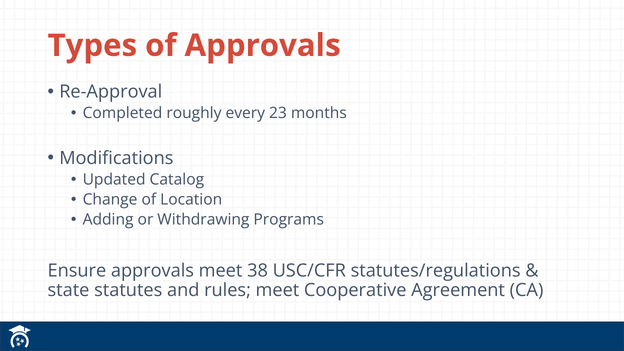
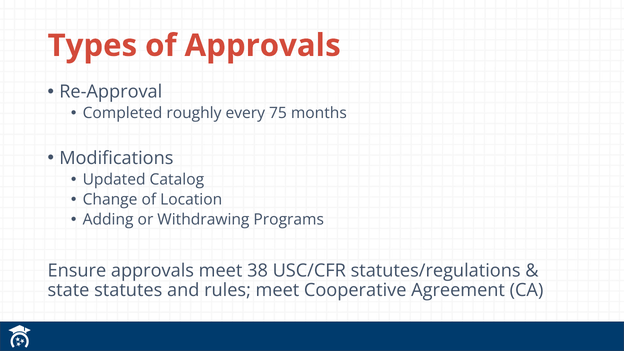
23: 23 -> 75 (278, 113)
